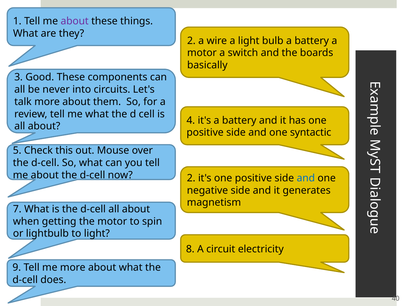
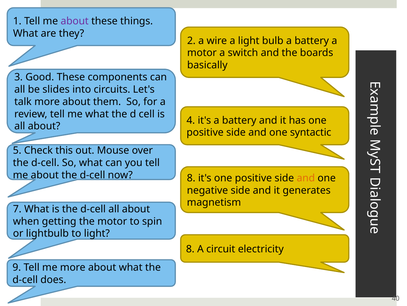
never: never -> slides (56, 89)
now 2: 2 -> 8 (191, 178)
and colour: blue -> orange (306, 178)
